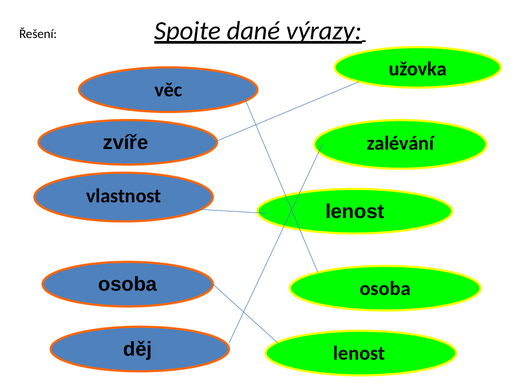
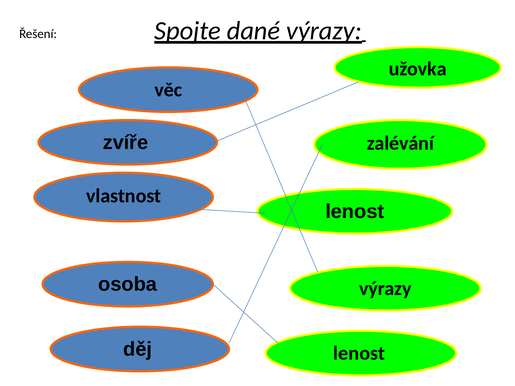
osoba: osoba -> výrazy (385, 289)
